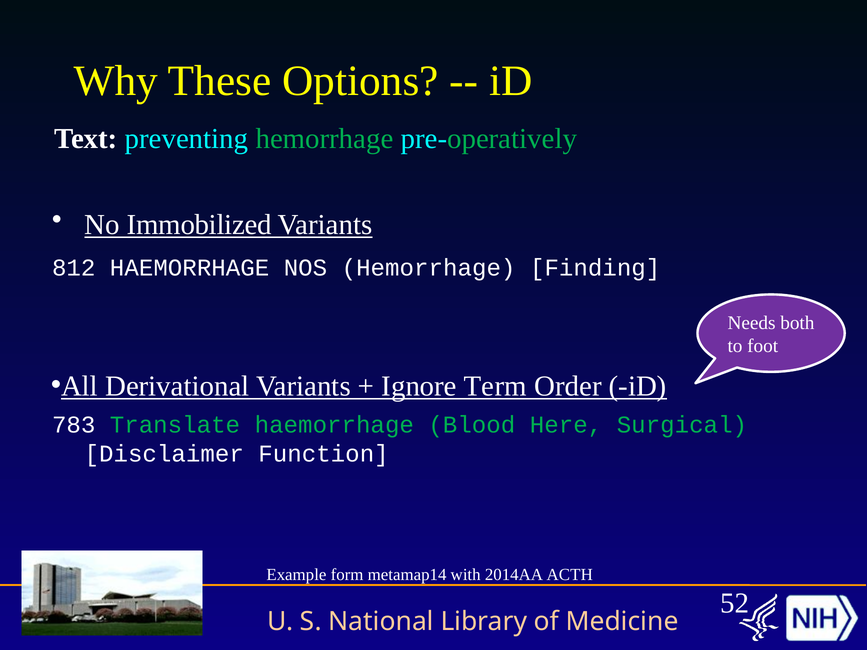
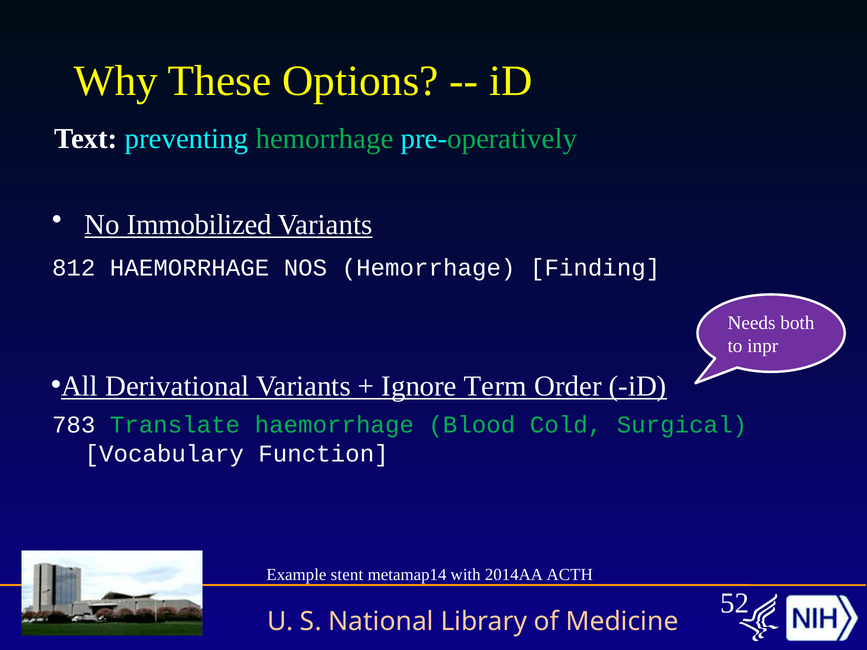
foot: foot -> inpr (763, 346)
Here: Here -> Cold (566, 425)
Disclaimer: Disclaimer -> Vocabulary (164, 454)
form: form -> stent (347, 575)
